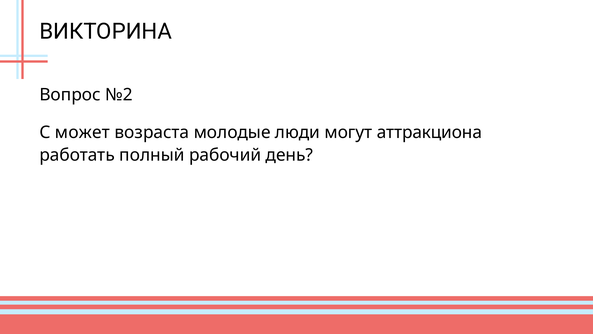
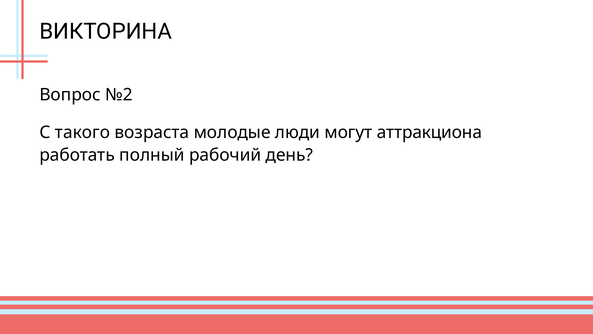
может: может -> такого (83, 132)
